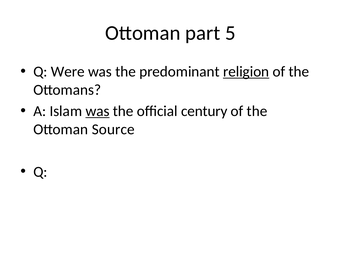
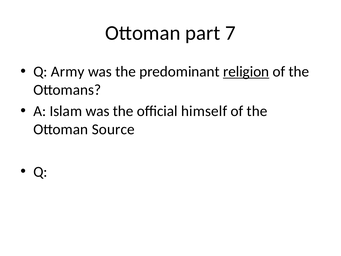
5: 5 -> 7 (230, 33)
Were: Were -> Army (68, 72)
was underline: present -> none (97, 111)
century: century -> himself (204, 111)
